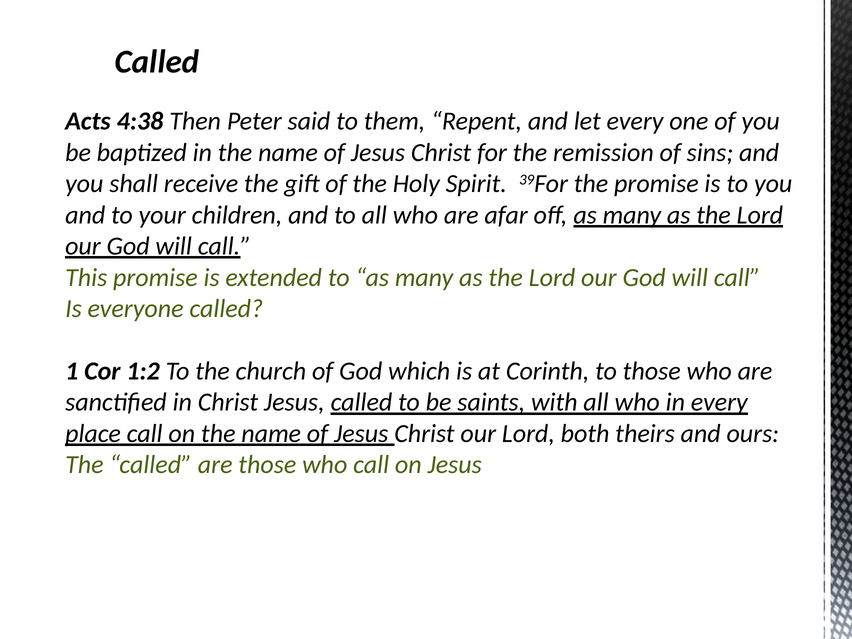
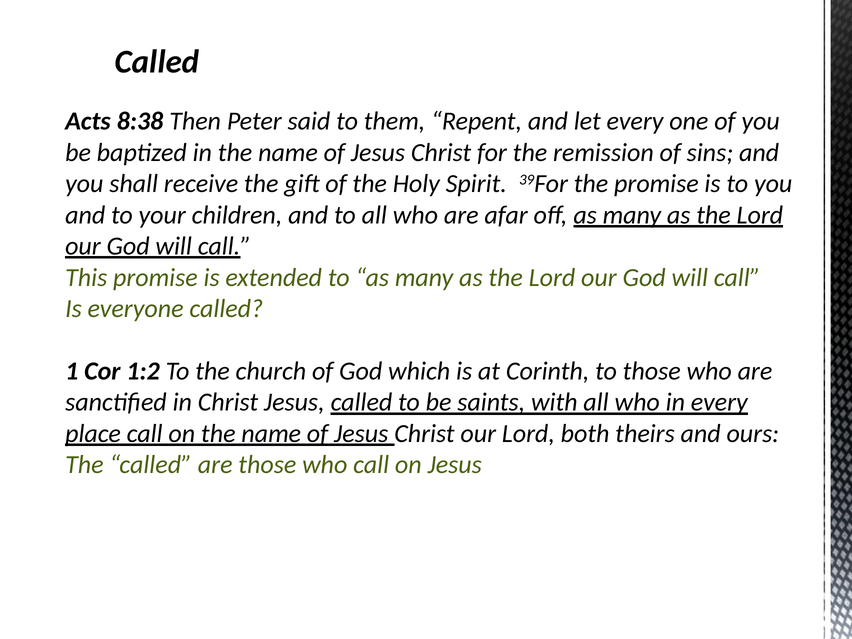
4:38: 4:38 -> 8:38 (140, 121)
